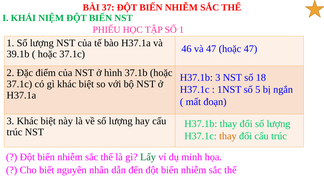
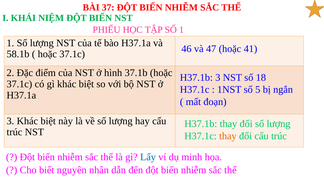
hoặc 47: 47 -> 41 (251, 49)
39.1b: 39.1b -> 58.1b (18, 54)
Lấy colour: green -> blue (148, 157)
